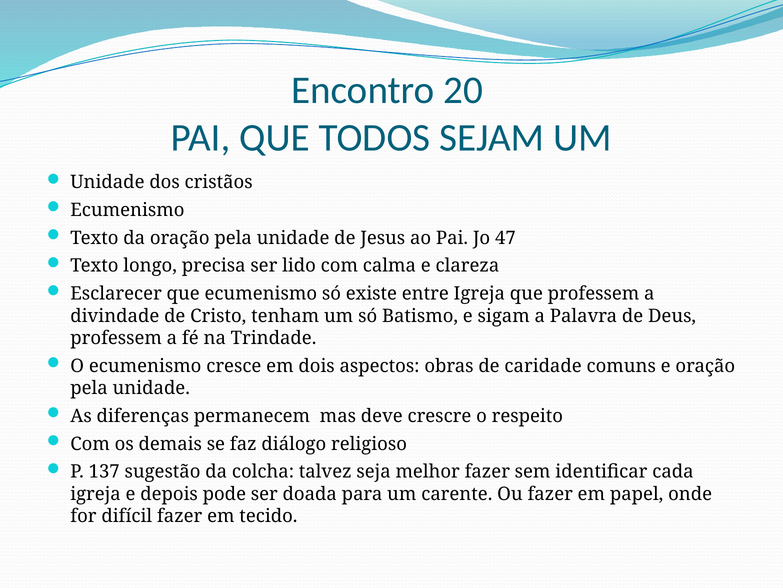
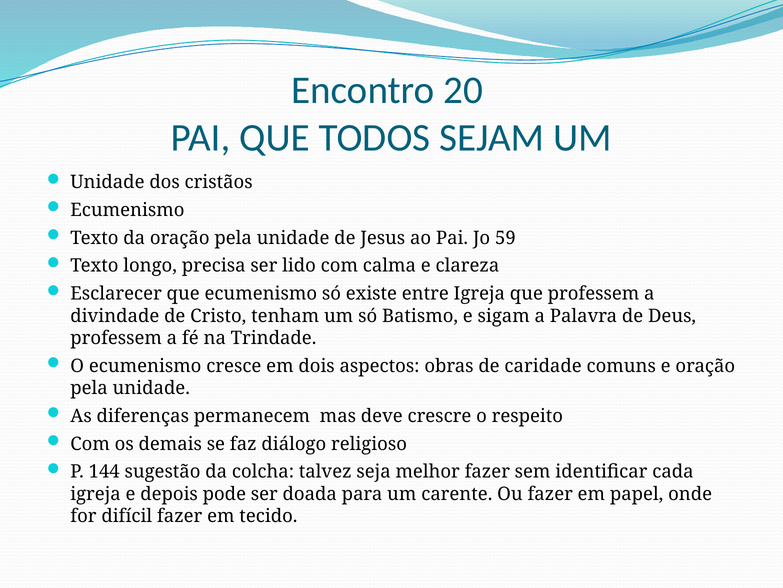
47: 47 -> 59 (505, 238)
137: 137 -> 144 (104, 471)
